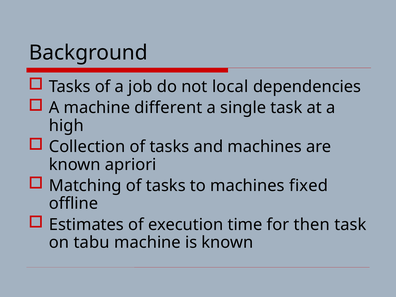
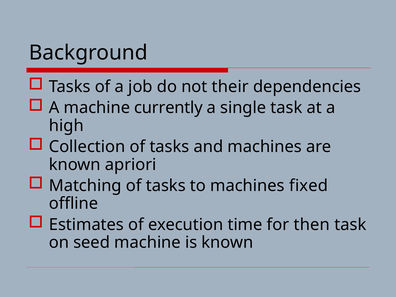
local: local -> their (230, 87)
different: different -> currently (168, 108)
tabu: tabu -> seed (92, 242)
